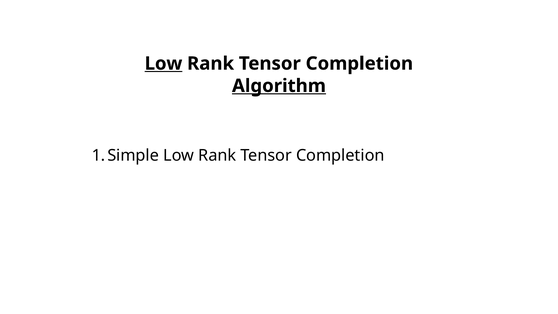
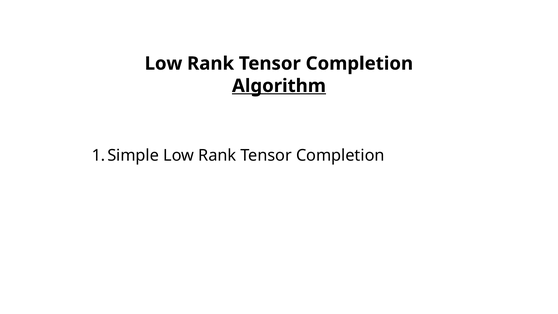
Low underline: present -> none (163, 64)
